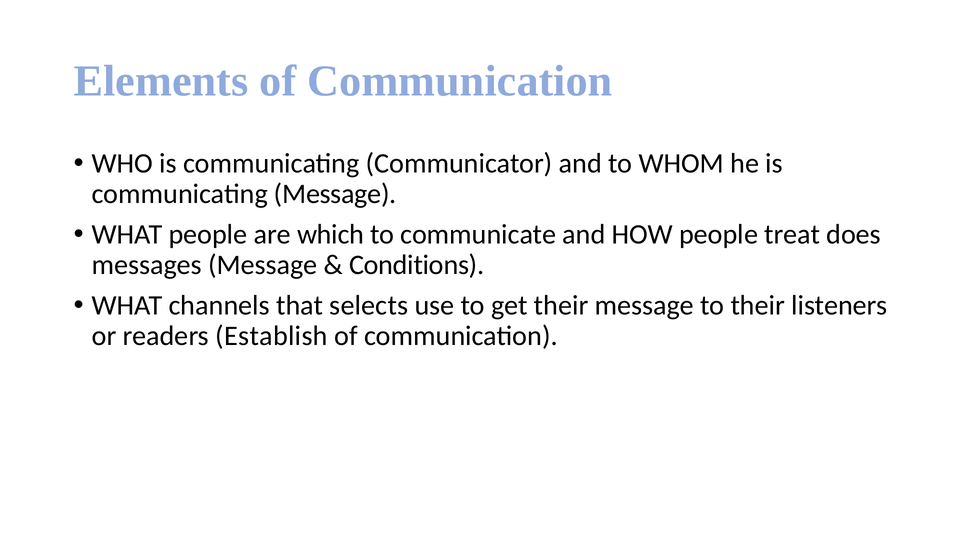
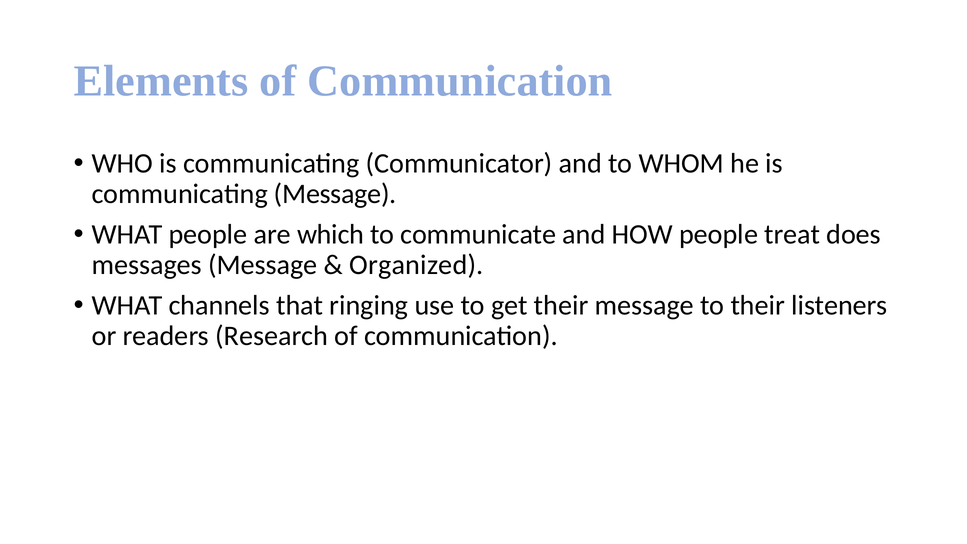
Conditions: Conditions -> Organized (416, 265)
selects: selects -> ringing (369, 306)
Establish: Establish -> Research (272, 336)
